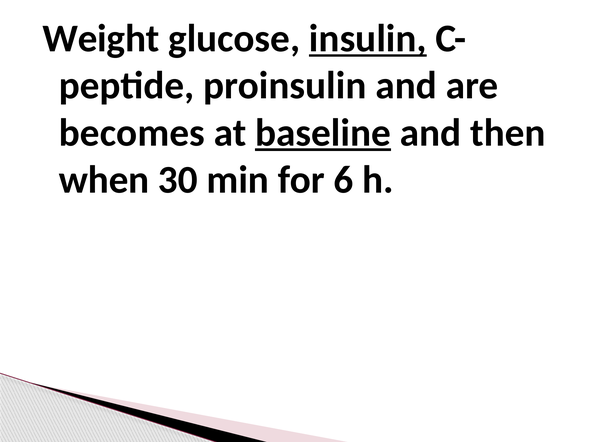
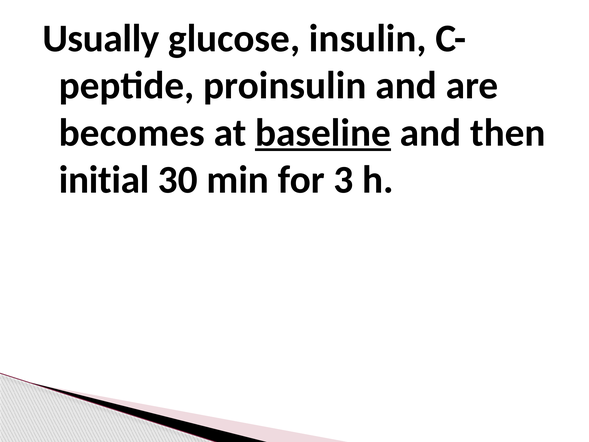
Weight: Weight -> Usually (101, 38)
insulin underline: present -> none (368, 38)
when: when -> initial (104, 180)
6: 6 -> 3 (344, 180)
